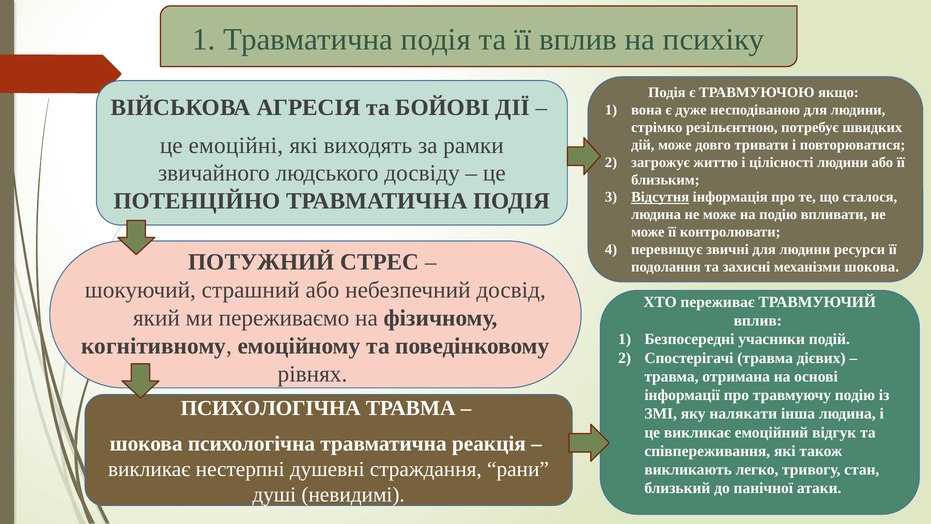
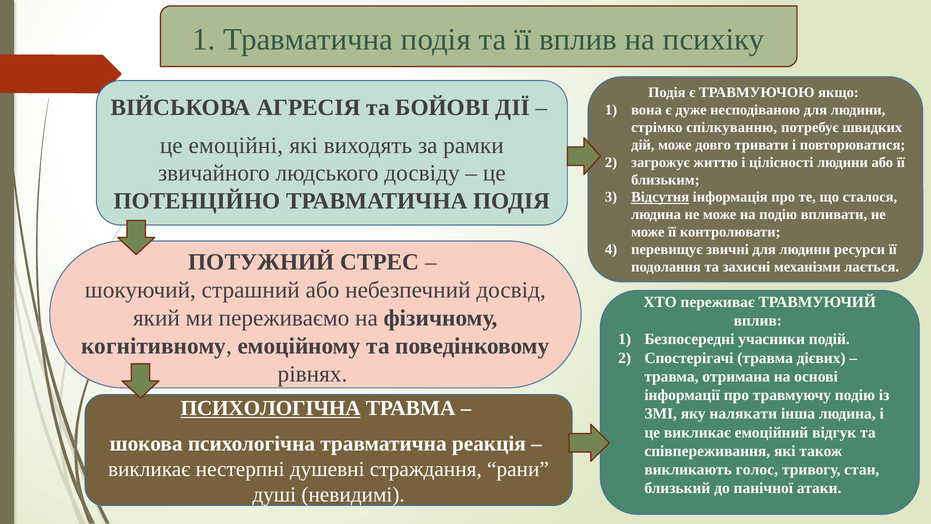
резільєнтною: резільєнтною -> спілкуванню (732, 127)
механізми шокова: шокова -> лається (872, 267)
ПСИХОЛОГІЧНА underline: none -> present (271, 408)
легко: легко -> голос (757, 469)
